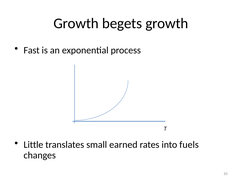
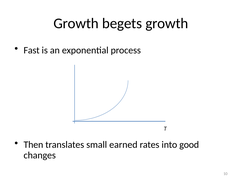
Little: Little -> Then (33, 144)
fuels: fuels -> good (189, 144)
